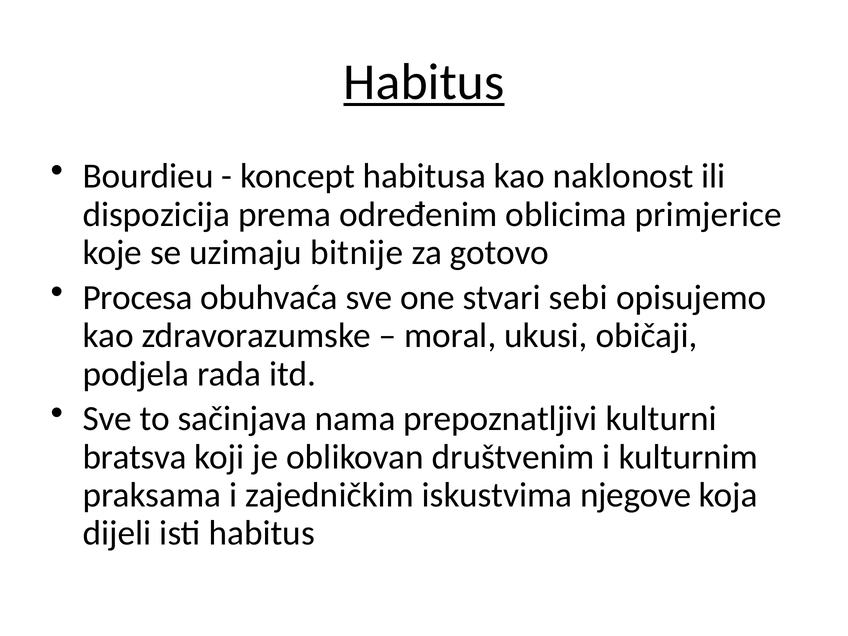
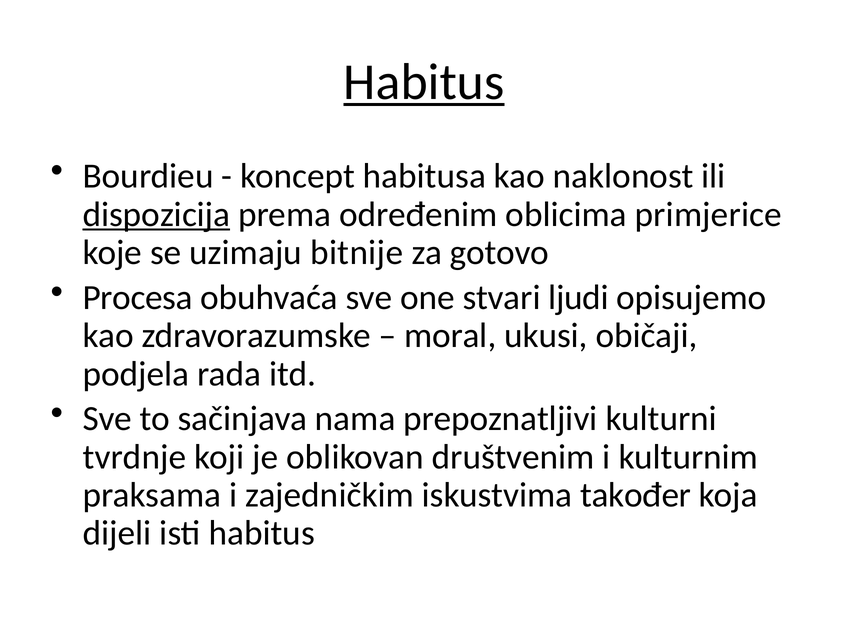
dispozicija underline: none -> present (156, 214)
sebi: sebi -> ljudi (579, 298)
bratsva: bratsva -> tvrdnje (135, 457)
njegove: njegove -> također (636, 495)
